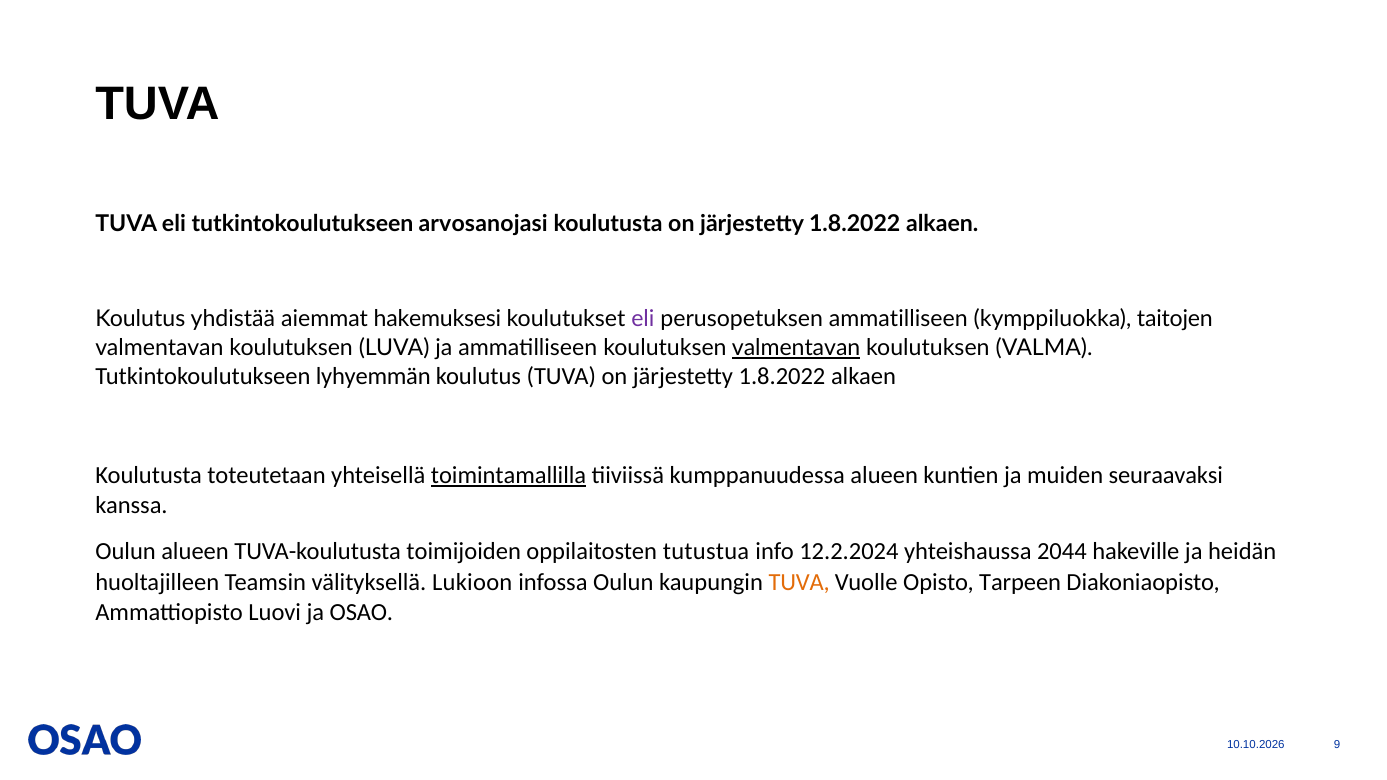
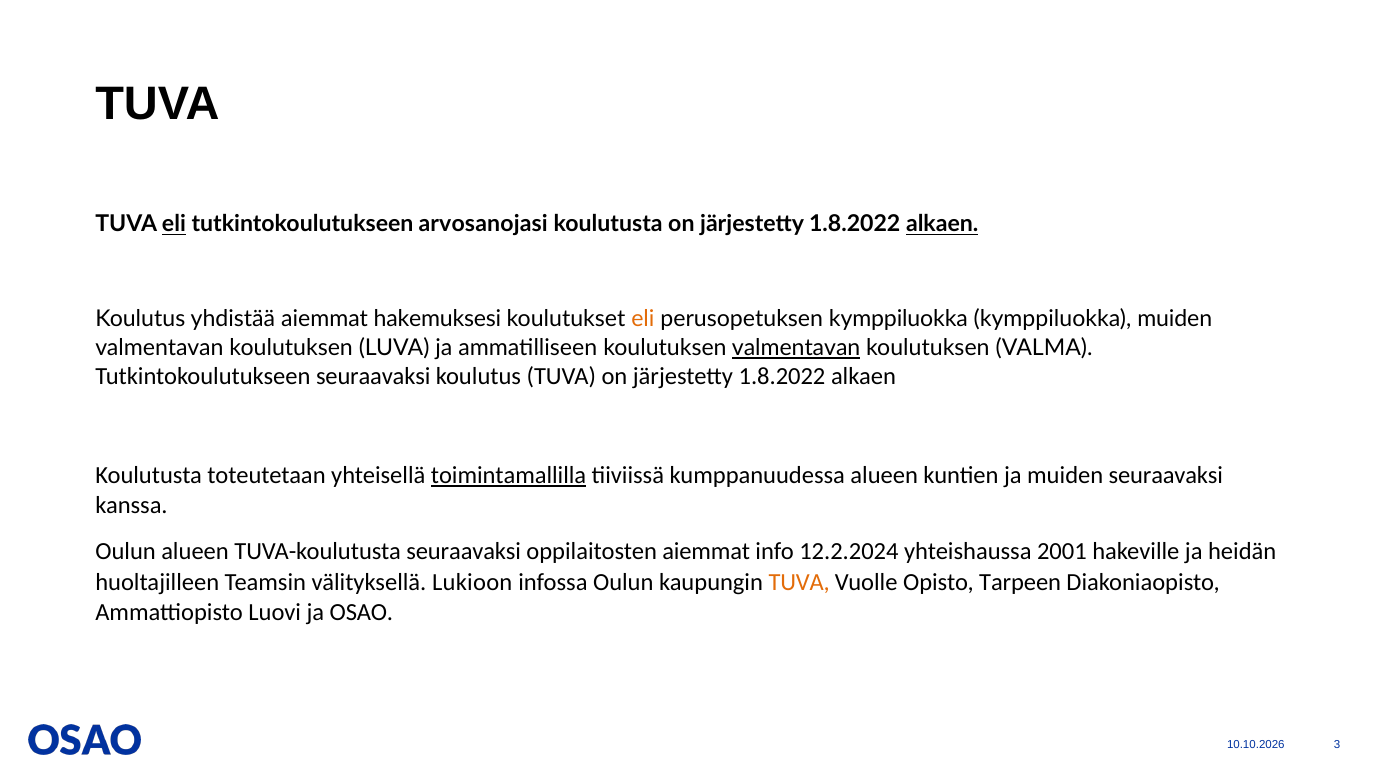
eli underline: none -> present (174, 224)
alkaen underline: none -> present (942, 224)
eli colour: purple -> orange (643, 319)
perusopetuksen ammatilliseen: ammatilliseen -> kymppiluokka (898, 319)
kymppiluokka taitojen: taitojen -> muiden (1175, 319)
Tutkintokoulutukseen lyhyemmän: lyhyemmän -> seuraavaksi (373, 376)
TUVA-koulutusta toimijoiden: toimijoiden -> seuraavaksi (464, 552)
oppilaitosten tutustua: tutustua -> aiemmat (706, 552)
2044: 2044 -> 2001 (1062, 552)
9: 9 -> 3 (1337, 745)
